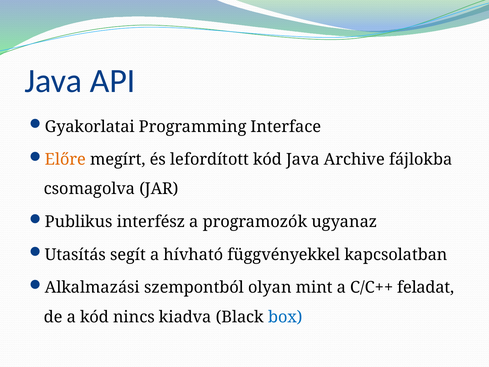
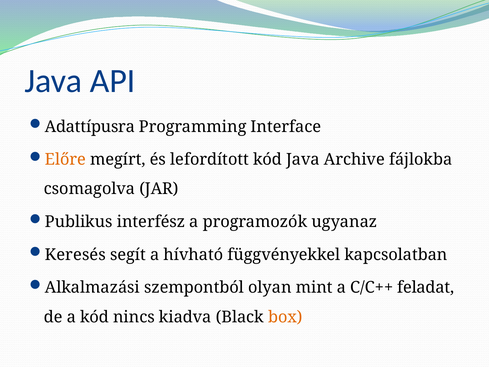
Gyakorlatai: Gyakorlatai -> Adattípusra (90, 127)
Utasítás: Utasítás -> Keresés (75, 255)
box colour: blue -> orange (285, 317)
